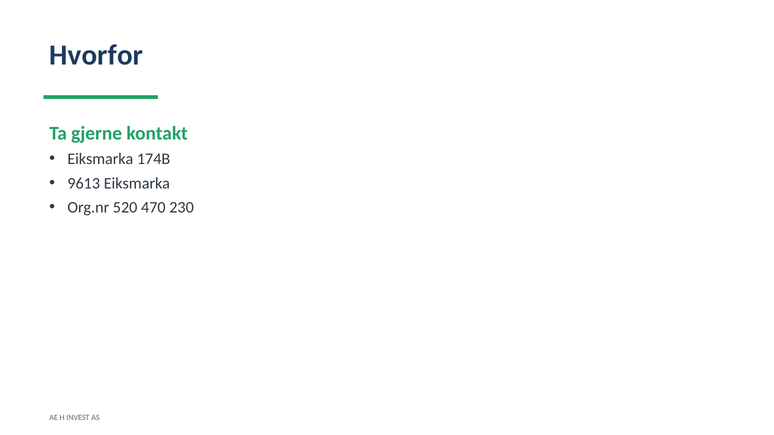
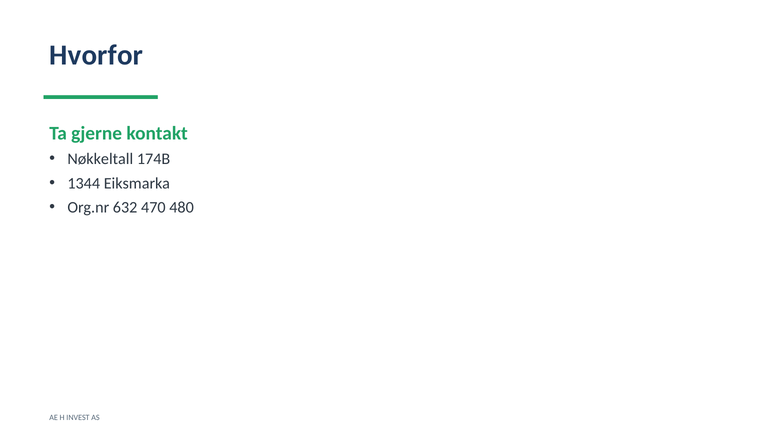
Eiksmarka: Eiksmarka -> Nøkkeltall (100, 159)
9613: 9613 -> 1344 (84, 183)
520: 520 -> 632 (125, 208)
230: 230 -> 480 (182, 208)
